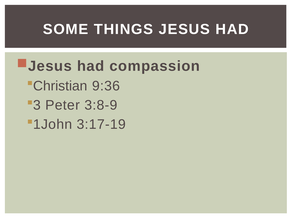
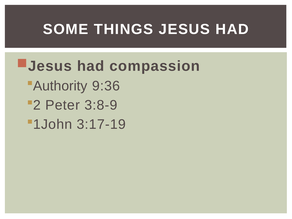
Christian: Christian -> Authority (60, 86)
3: 3 -> 2 (37, 105)
